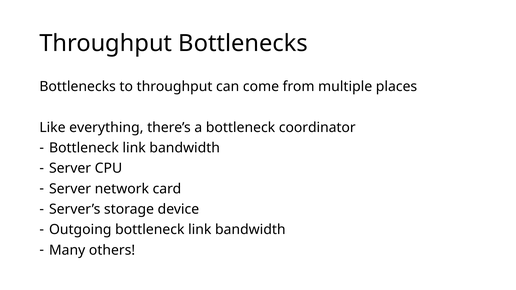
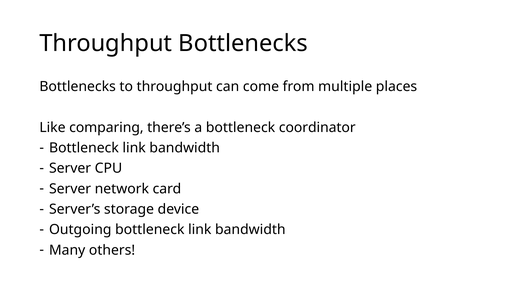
everything: everything -> comparing (106, 128)
